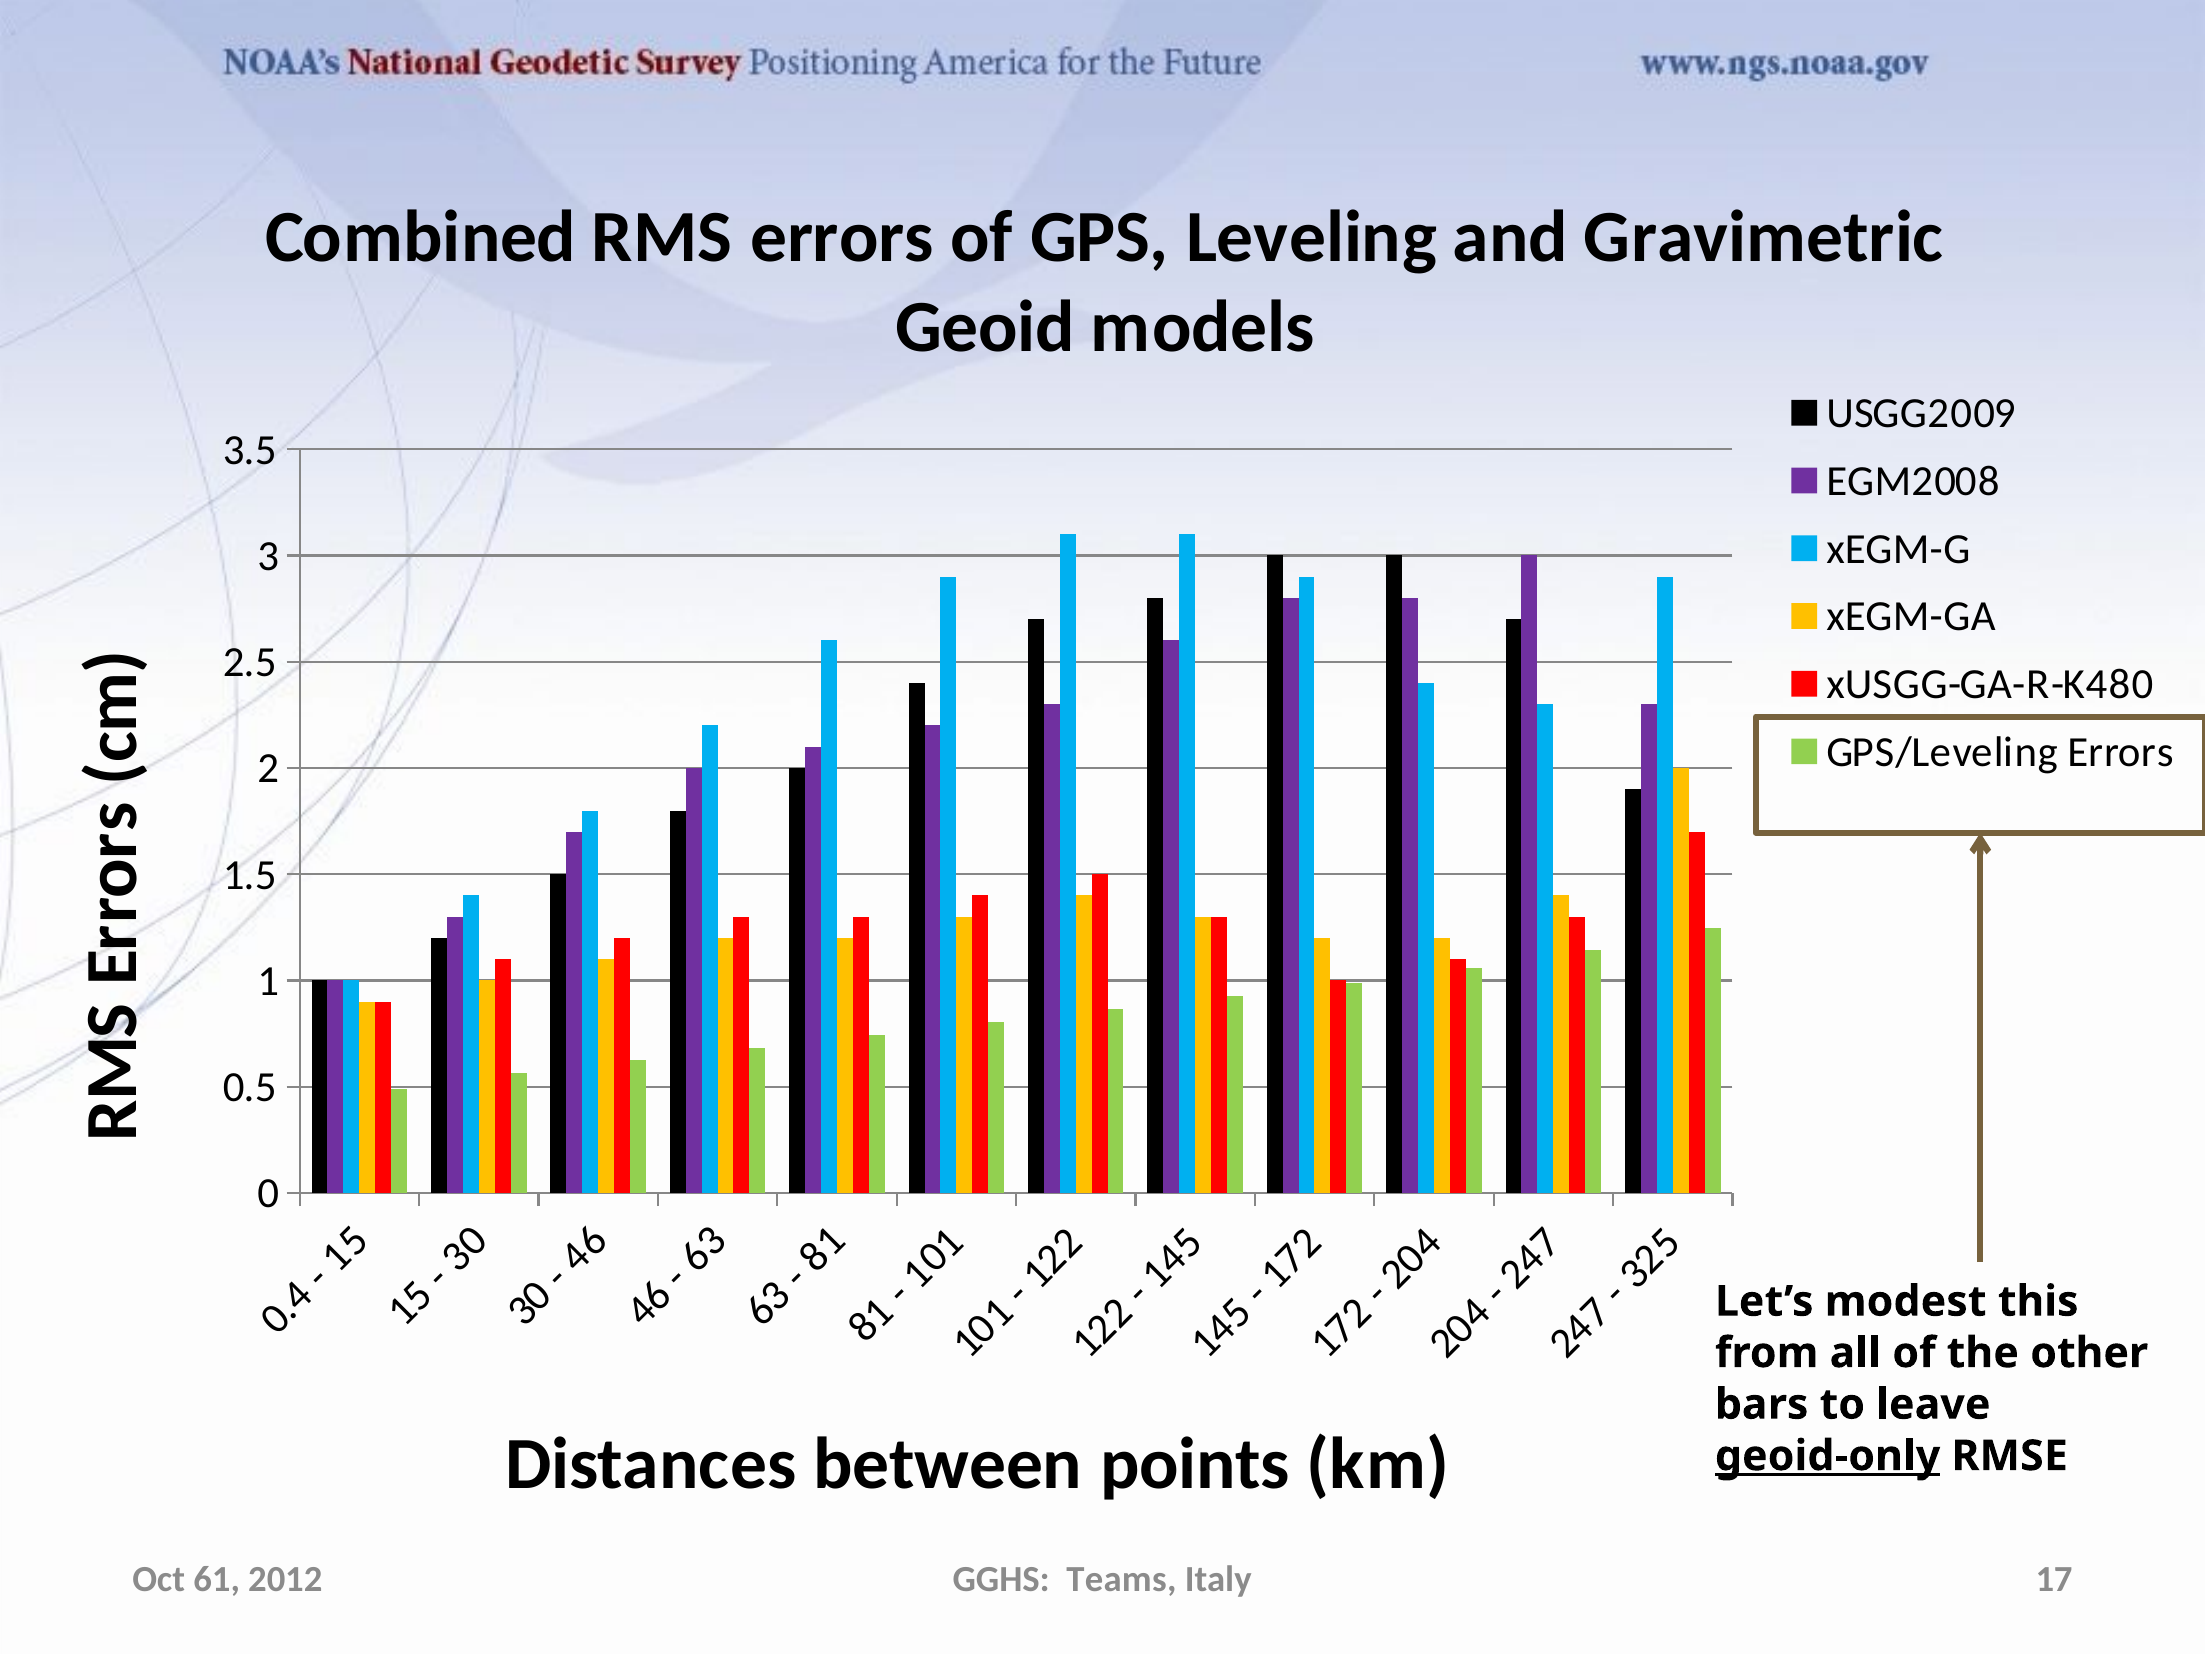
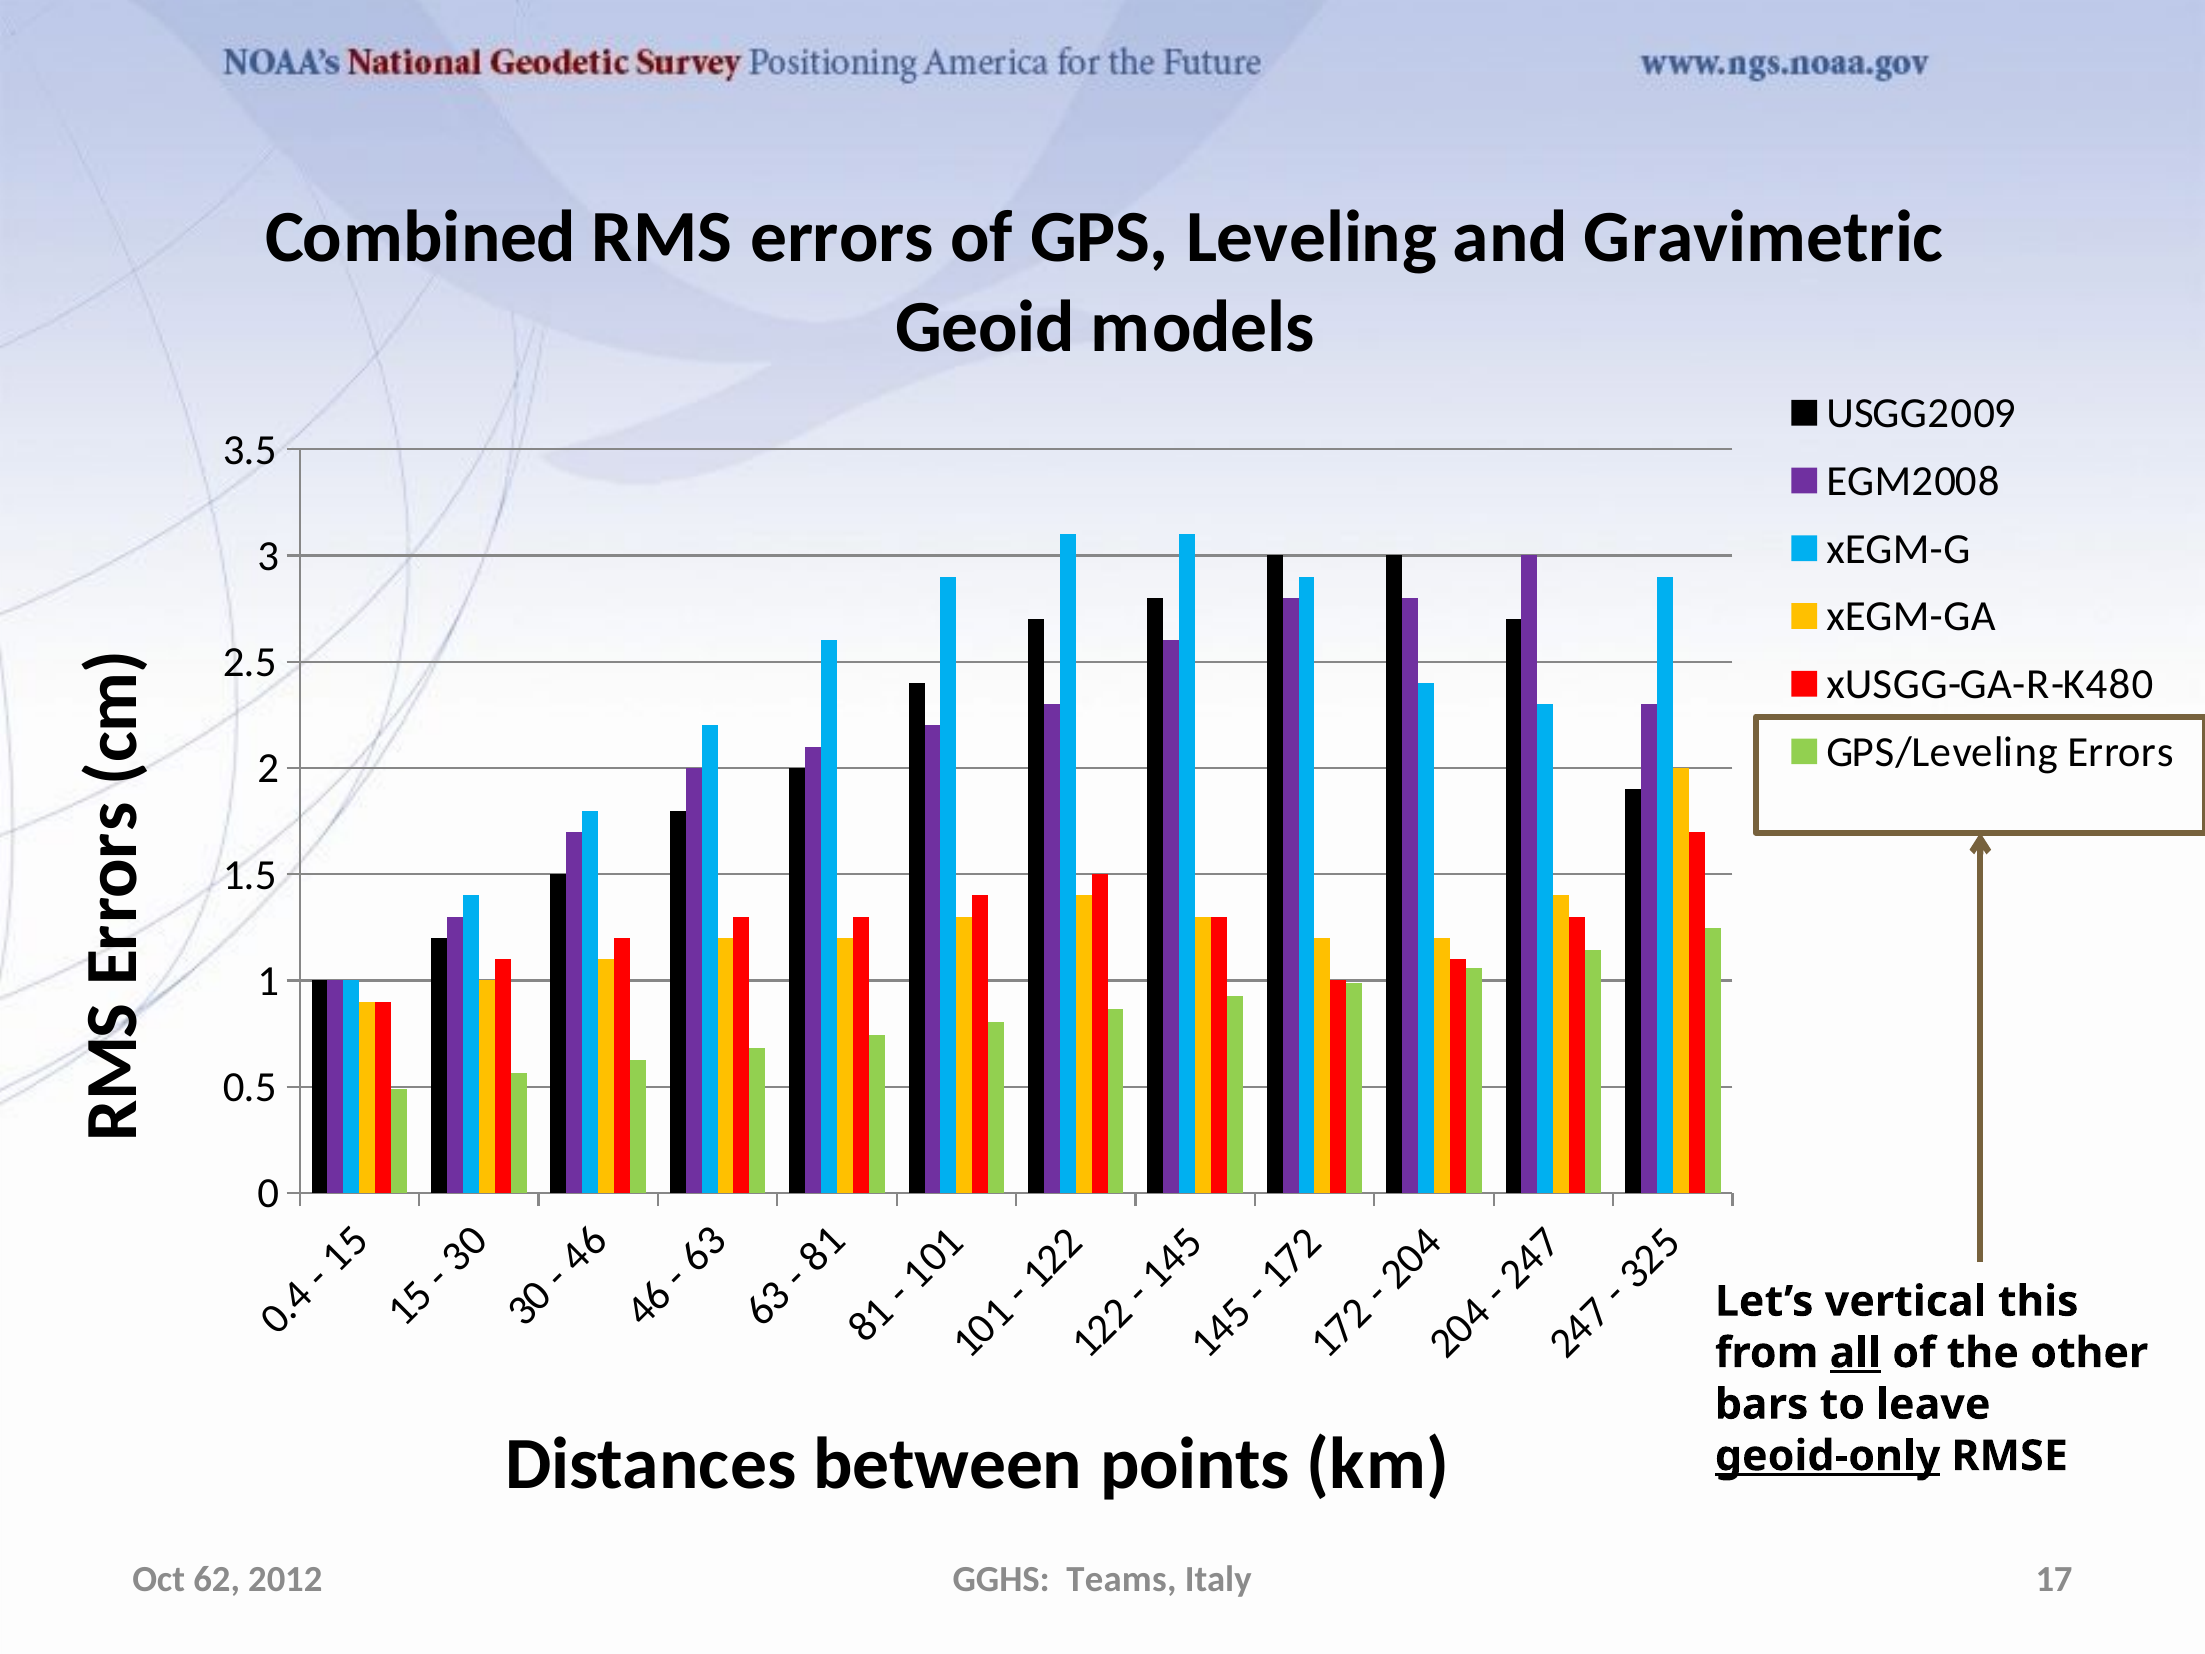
modest: modest -> vertical (1906, 1301)
all underline: none -> present (1855, 1353)
61: 61 -> 62 (217, 1579)
